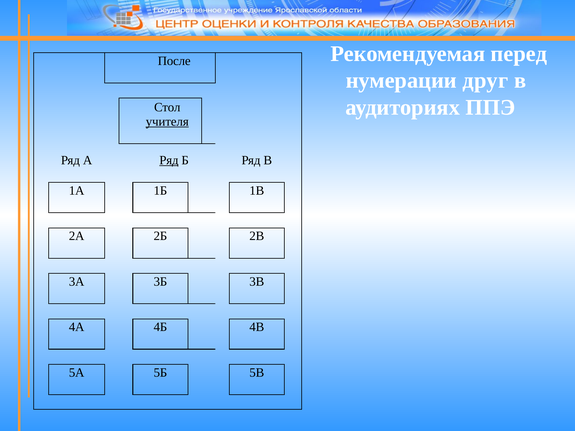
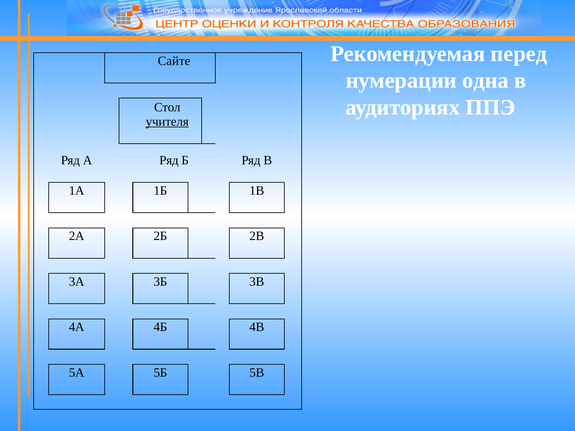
После: После -> Сайте (174, 61)
друг: друг -> одна (485, 81)
Ряд underline: present -> none (169, 160)
